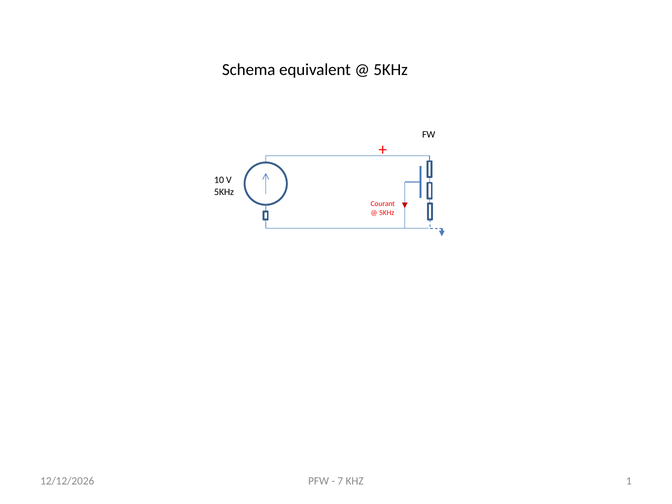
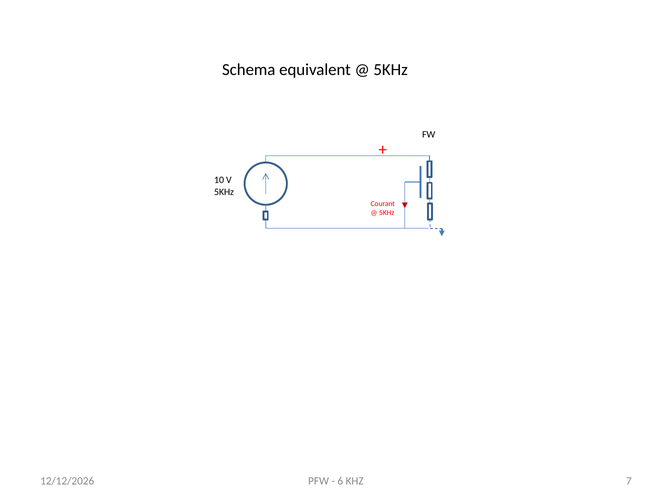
7: 7 -> 6 (340, 481)
1: 1 -> 7 (629, 481)
